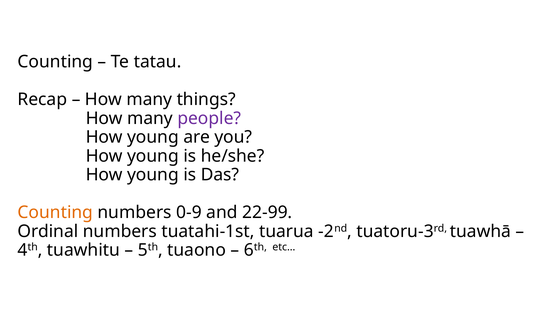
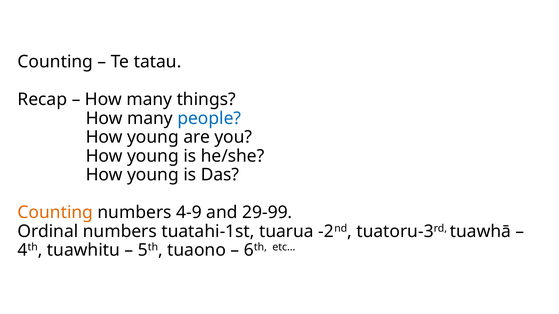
people colour: purple -> blue (209, 119)
0-9: 0-9 -> 4-9 (189, 213)
22-99: 22-99 -> 29-99 (267, 213)
